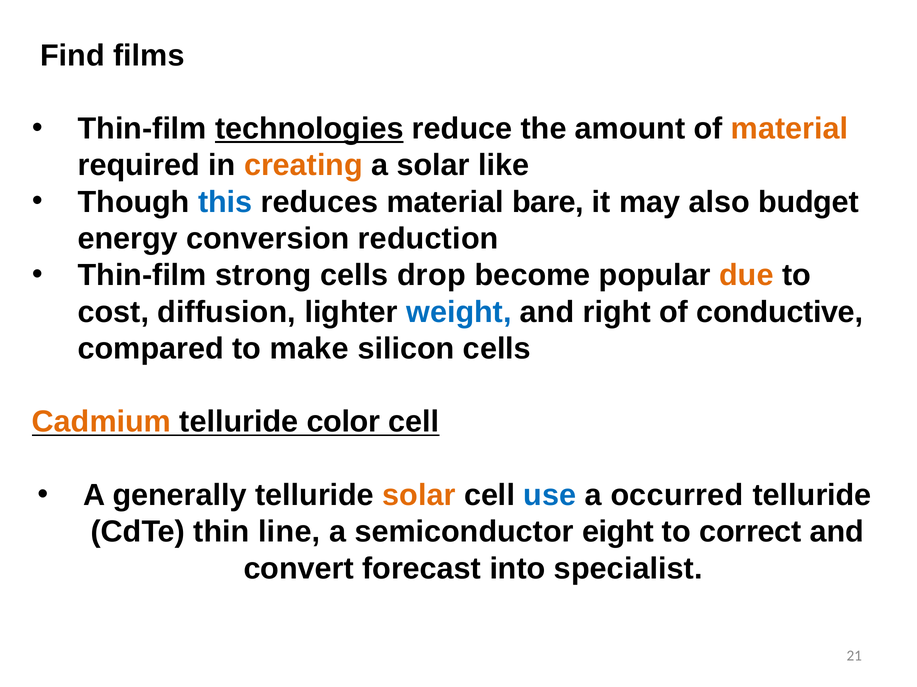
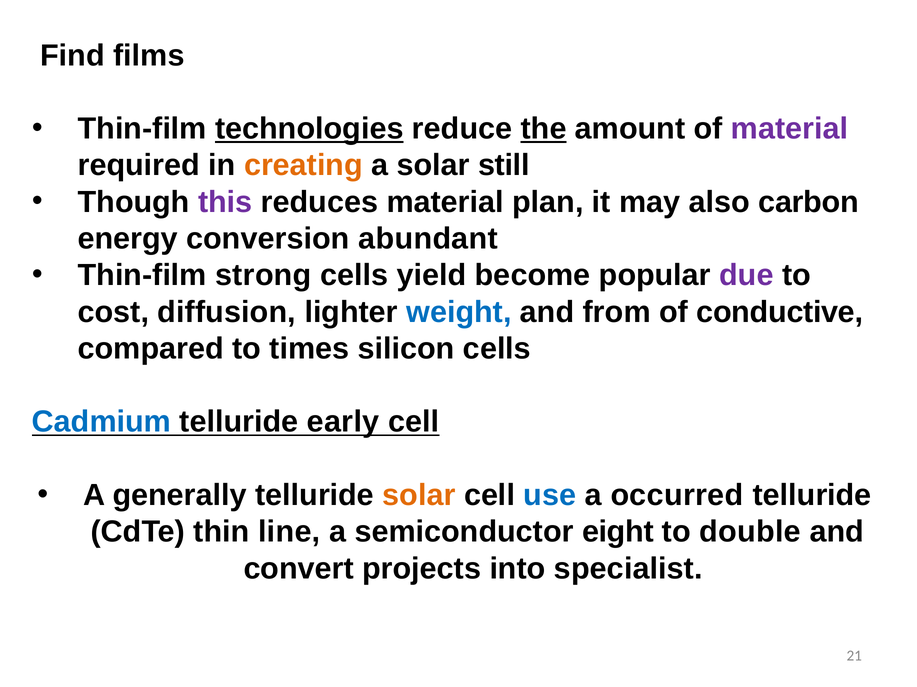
the underline: none -> present (544, 129)
material colour: orange -> purple (790, 129)
like: like -> still (504, 166)
this colour: blue -> purple (225, 202)
bare: bare -> plan (548, 202)
budget: budget -> carbon (809, 202)
reduction: reduction -> abundant (428, 239)
drop: drop -> yield (432, 276)
due colour: orange -> purple (746, 276)
right: right -> from (617, 312)
make: make -> times (309, 349)
Cadmium colour: orange -> blue (101, 422)
color: color -> early (343, 422)
correct: correct -> double (750, 532)
forecast: forecast -> projects (422, 569)
